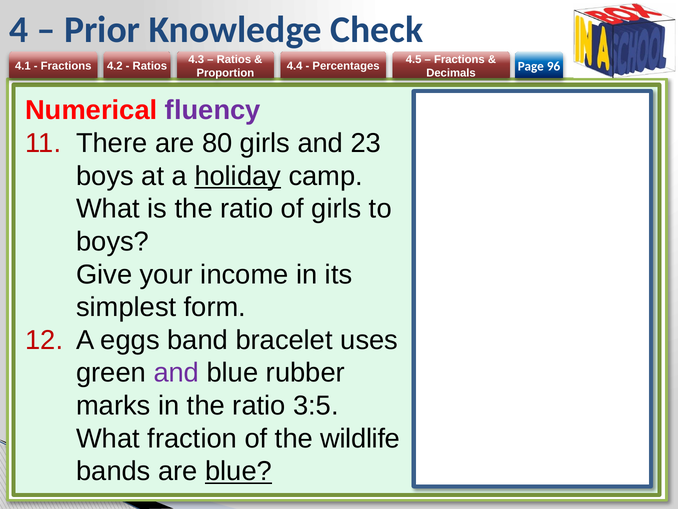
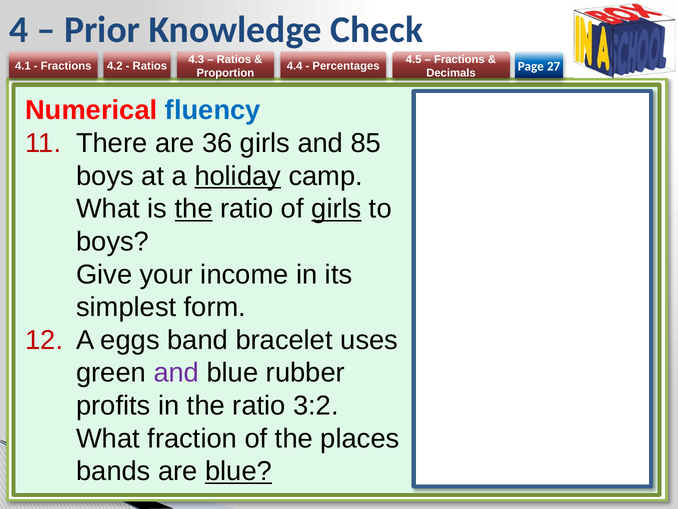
96: 96 -> 27 (554, 66)
fluency colour: purple -> blue (213, 110)
80: 80 -> 36 (217, 143)
23: 23 -> 85 (366, 143)
the underline: none -> present (194, 209)
girls underline: none -> present (336, 209)
marks: marks -> profits (113, 405)
3:5: 3:5 -> 3:2 (316, 405)
wildlife: wildlife -> places (360, 438)
